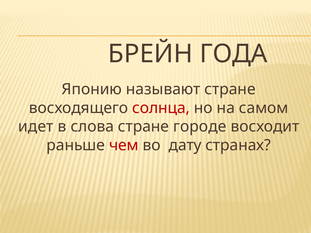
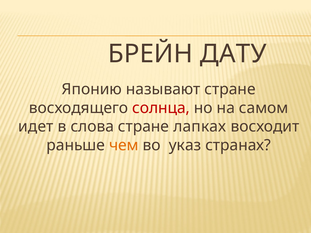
ГОДА: ГОДА -> ДАТУ (233, 54)
городе: городе -> лапках (200, 127)
чем colour: red -> orange (124, 145)
дату: дату -> указ (185, 145)
